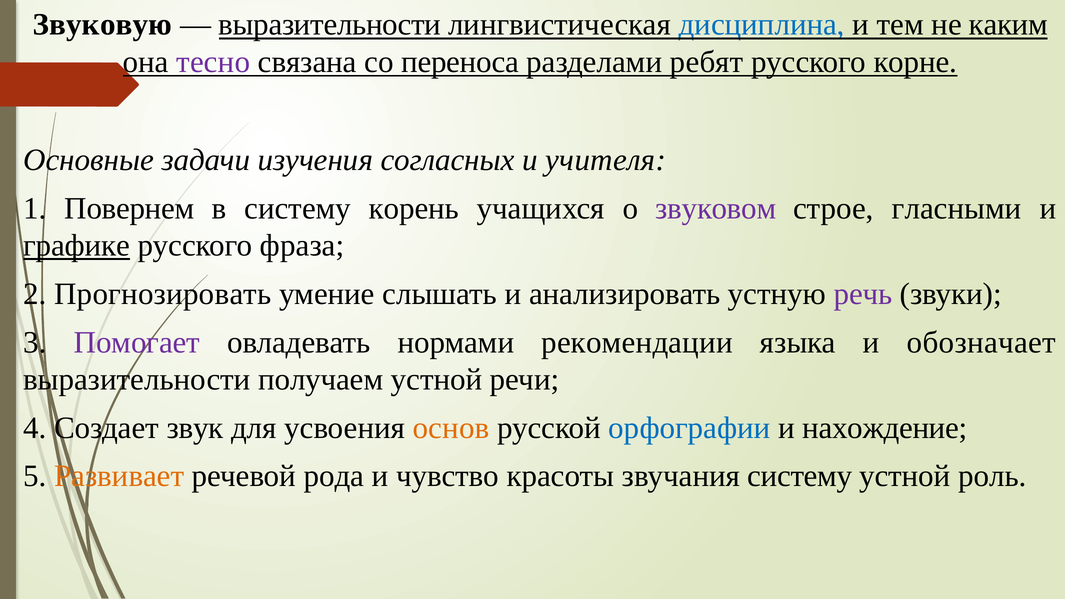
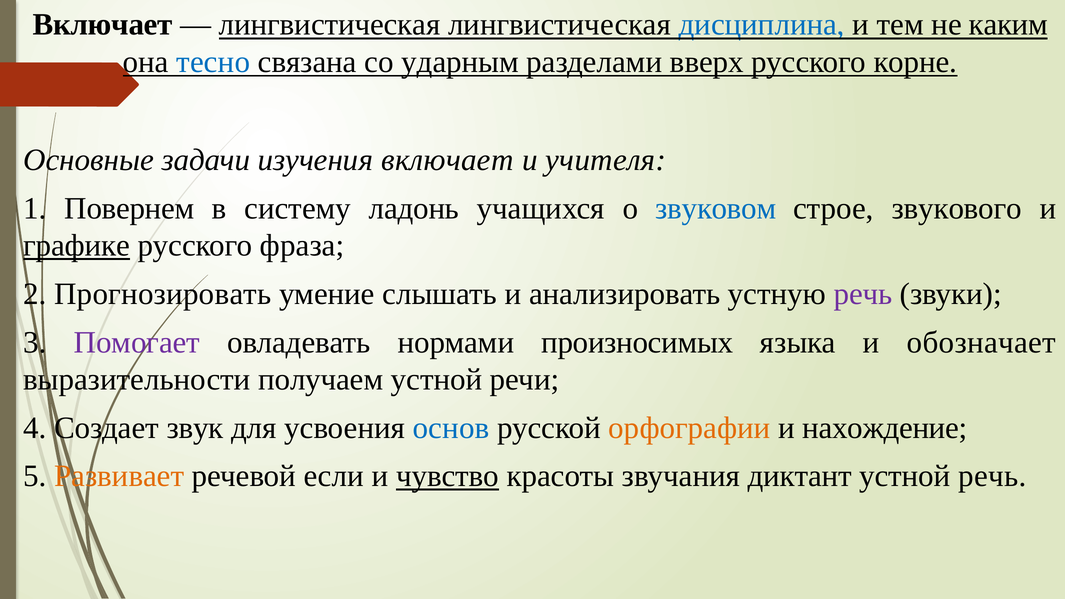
Звуковую: Звуковую -> Включает (103, 25)
выразительности: выразительности -> лингвистическая (330, 25)
тесно colour: purple -> blue (213, 62)
переноса: переноса -> ударным (460, 62)
ребят: ребят -> вверх (707, 62)
изучения согласных: согласных -> включает (447, 160)
корень: корень -> ладонь (414, 209)
звуковом colour: purple -> blue (716, 209)
гласными: гласными -> звукового (957, 209)
рекомендации: рекомендации -> произносимых (637, 342)
основ colour: orange -> blue (451, 428)
орфографии colour: blue -> orange (689, 428)
рода: рода -> если (334, 476)
чувство underline: none -> present (448, 476)
звучания систему: систему -> диктант (800, 476)
устной роль: роль -> речь (992, 476)
